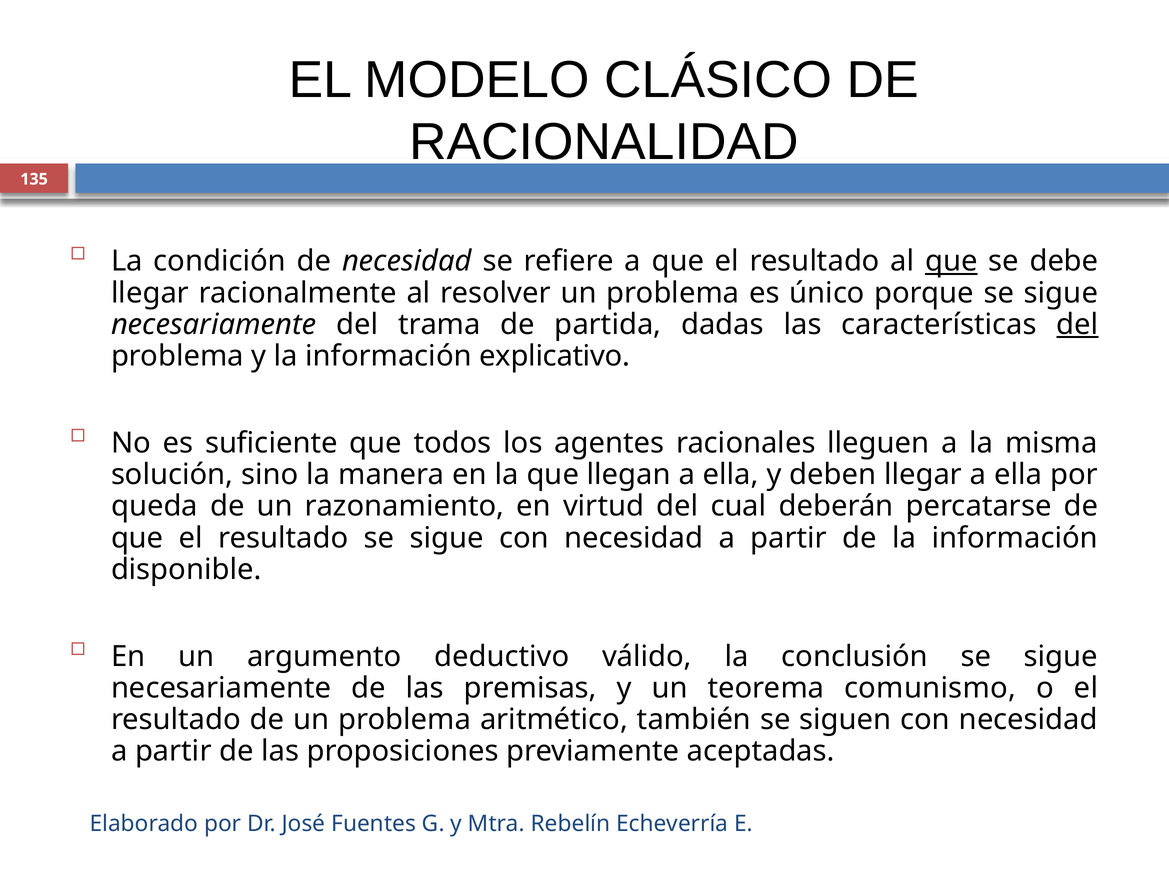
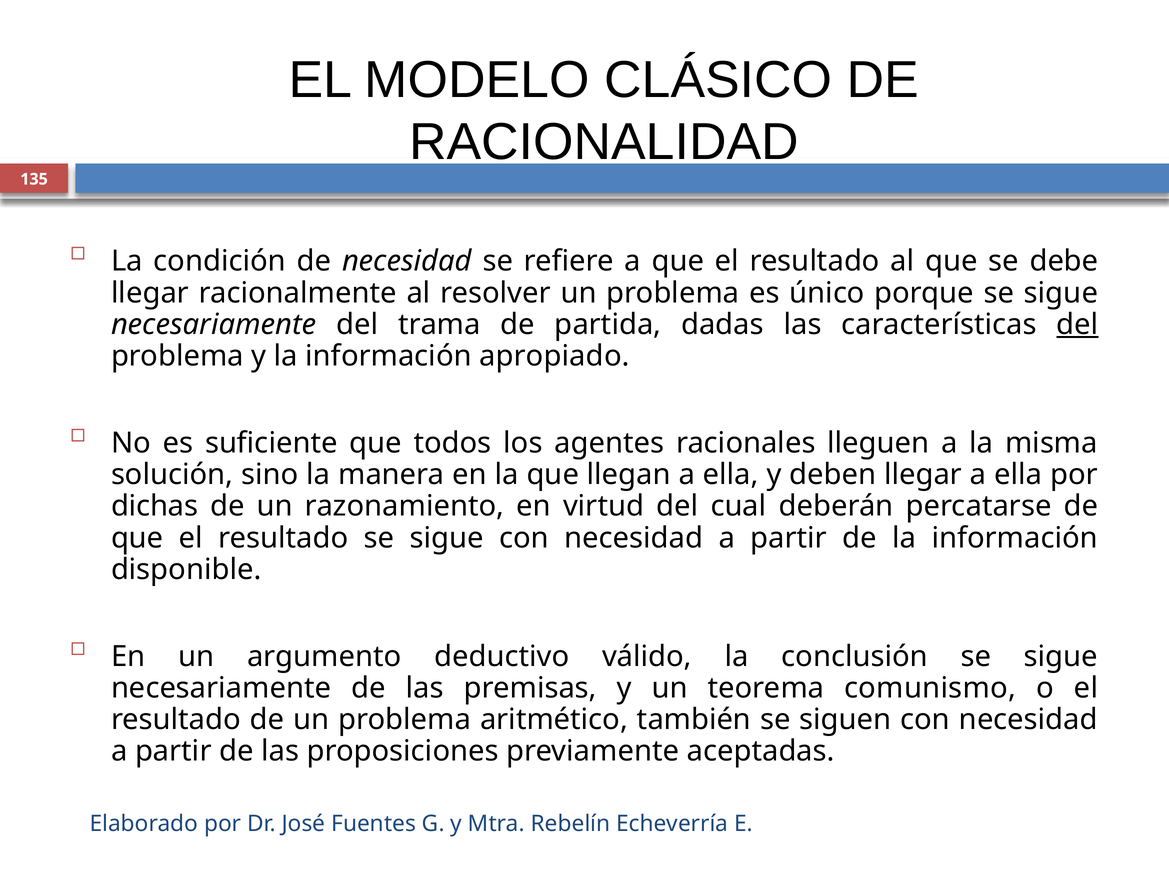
que underline: present -> none (951, 261)
explicativo: explicativo -> apropiado (554, 356)
queda: queda -> dichas (155, 506)
